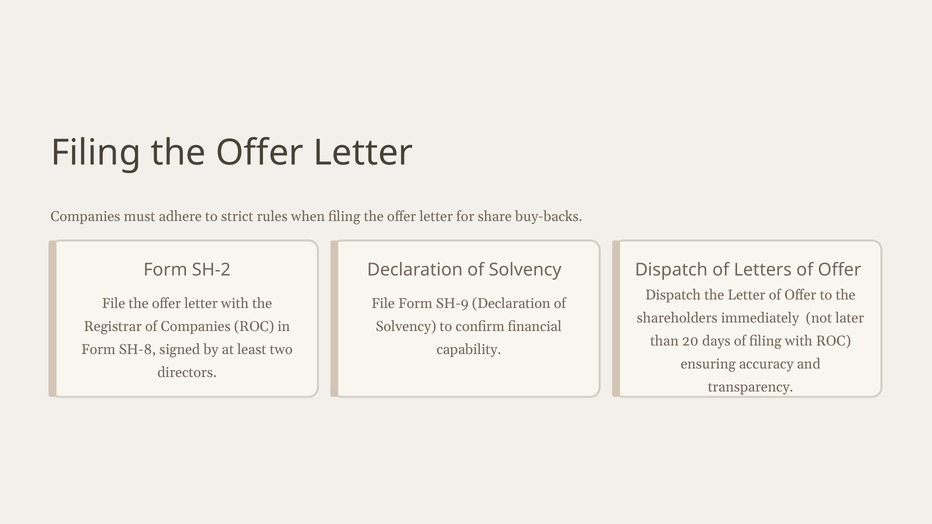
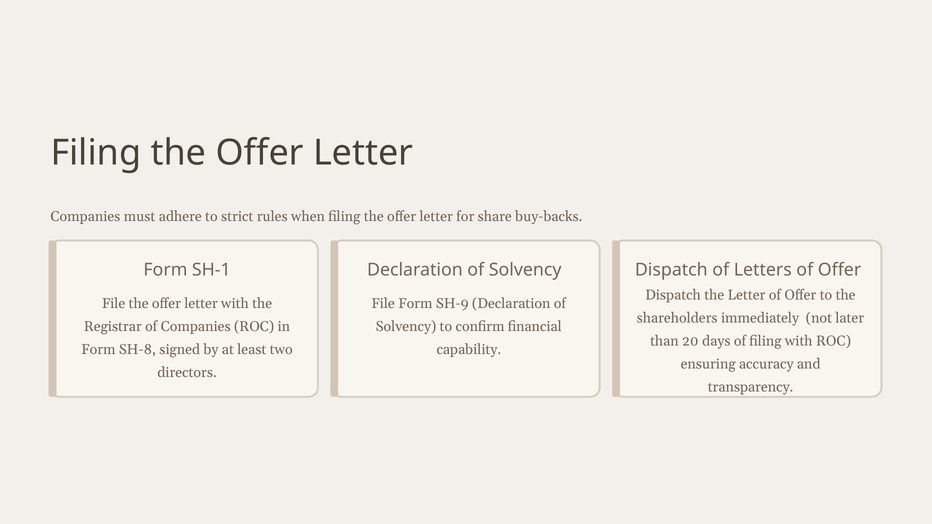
SH-2: SH-2 -> SH-1 (211, 270)
